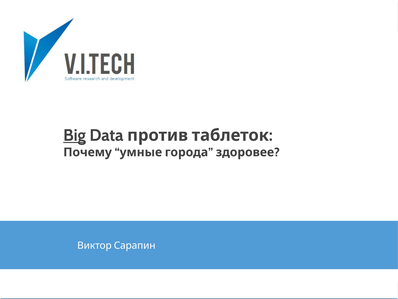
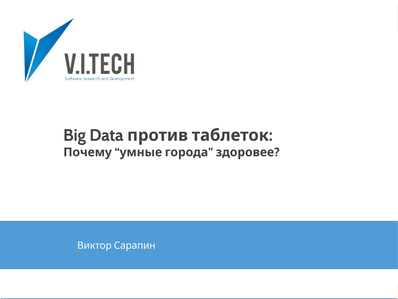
Big underline: present -> none (75, 135)
